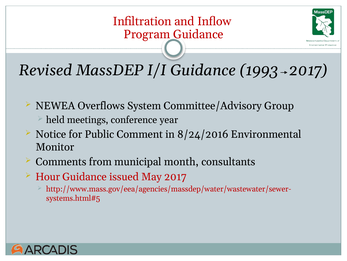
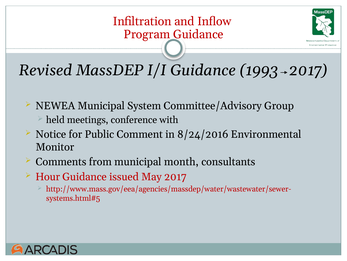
NEWEA Overflows: Overflows -> Municipal (101, 106)
year: year -> with (169, 120)
